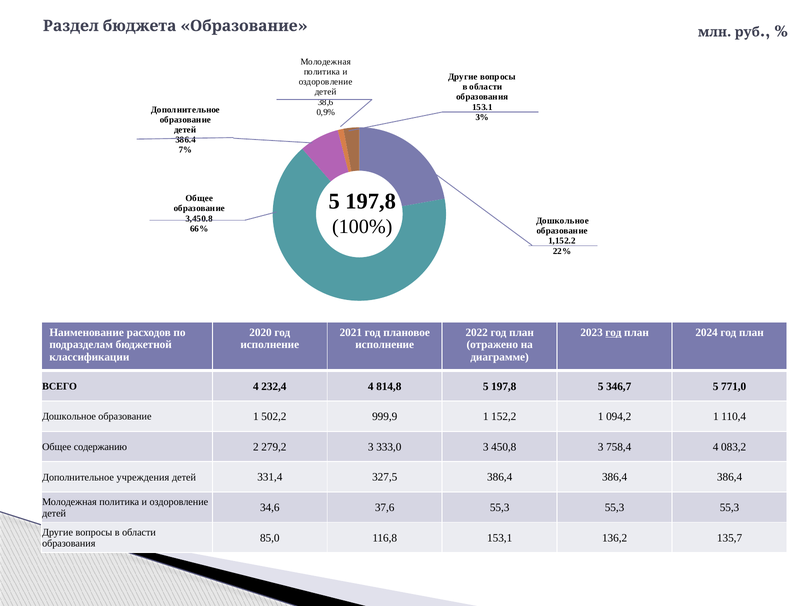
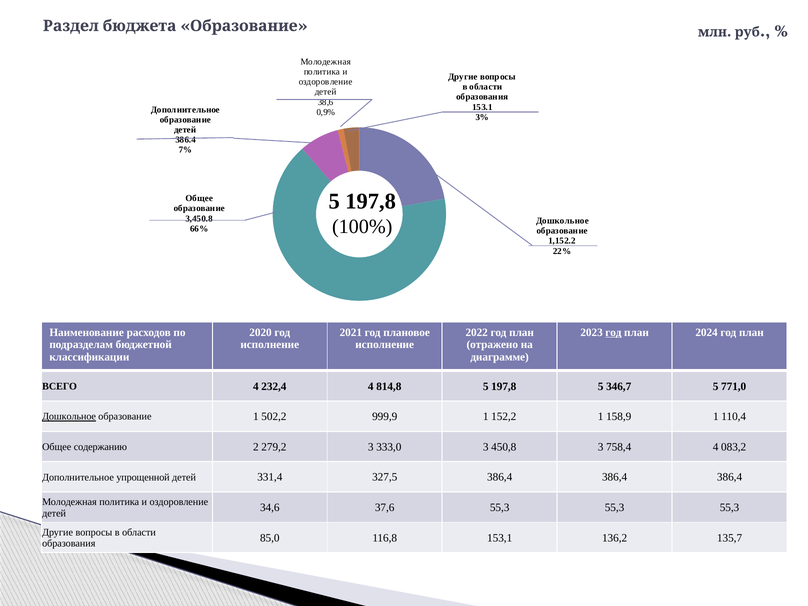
Дошкольное underline: none -> present (69, 417)
094,2: 094,2 -> 158,9 (619, 417)
учреждения: учреждения -> упрощенной (143, 477)
